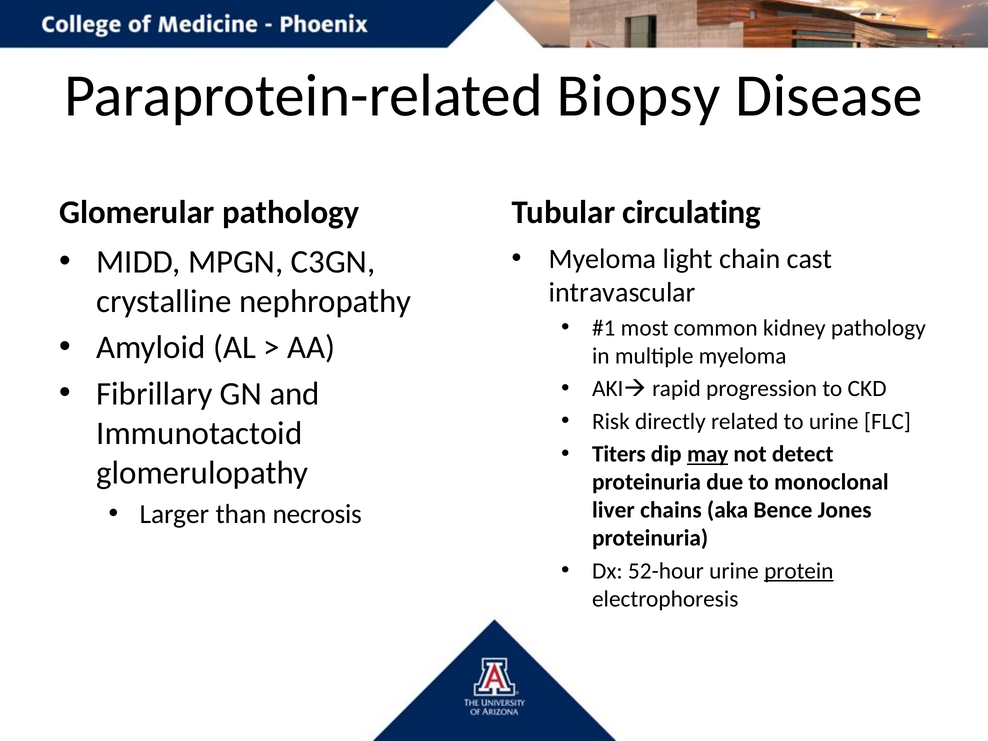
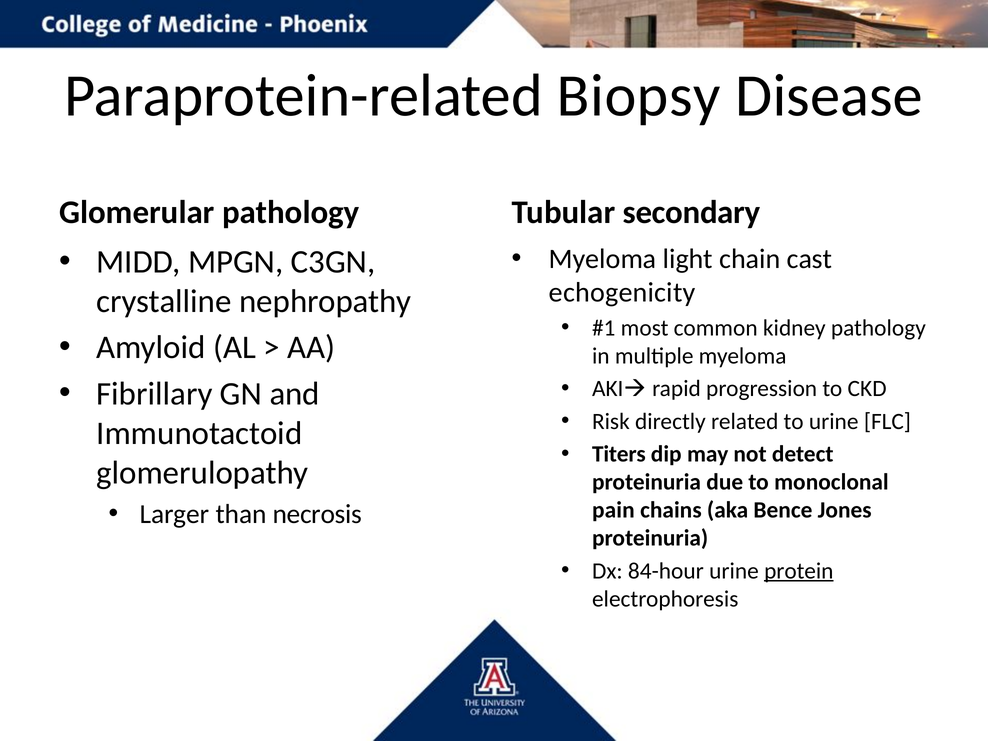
circulating: circulating -> secondary (692, 213)
intravascular: intravascular -> echogenicity (622, 293)
may underline: present -> none (708, 454)
liver: liver -> pain (613, 510)
52-hour: 52-hour -> 84-hour (666, 571)
